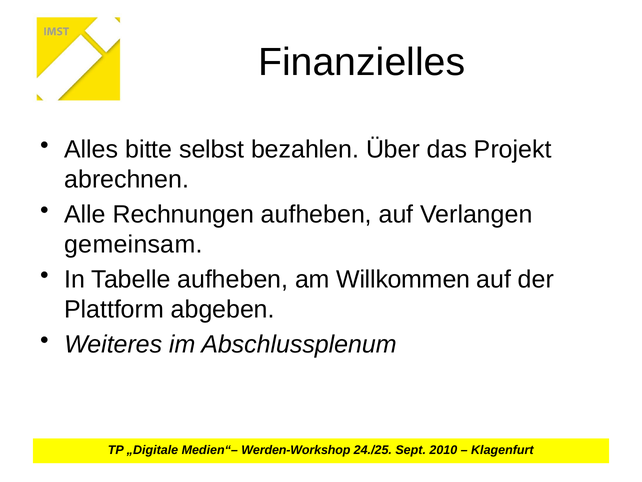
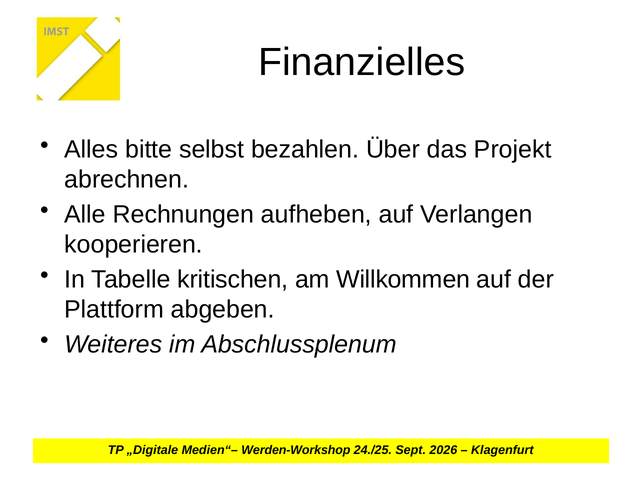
gemeinsam: gemeinsam -> kooperieren (134, 244)
Tabelle aufheben: aufheben -> kritischen (233, 279)
2010: 2010 -> 2026 (443, 450)
